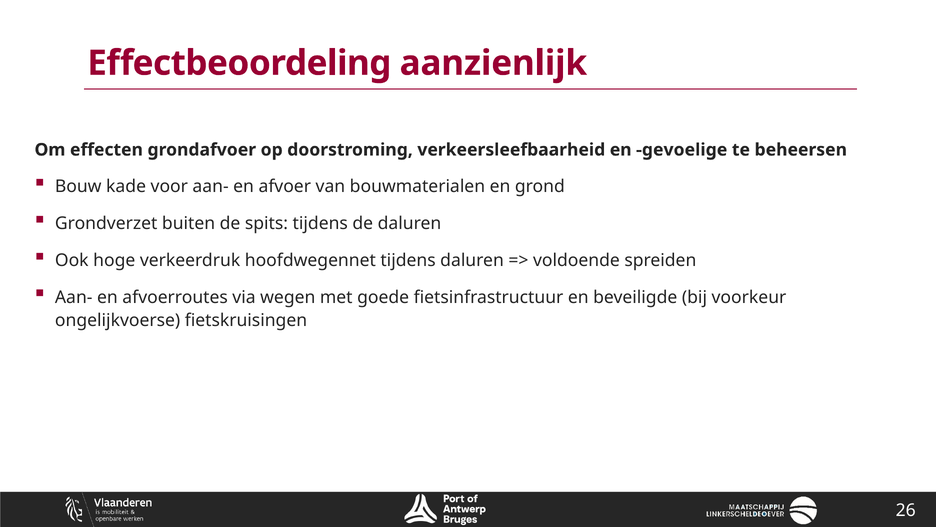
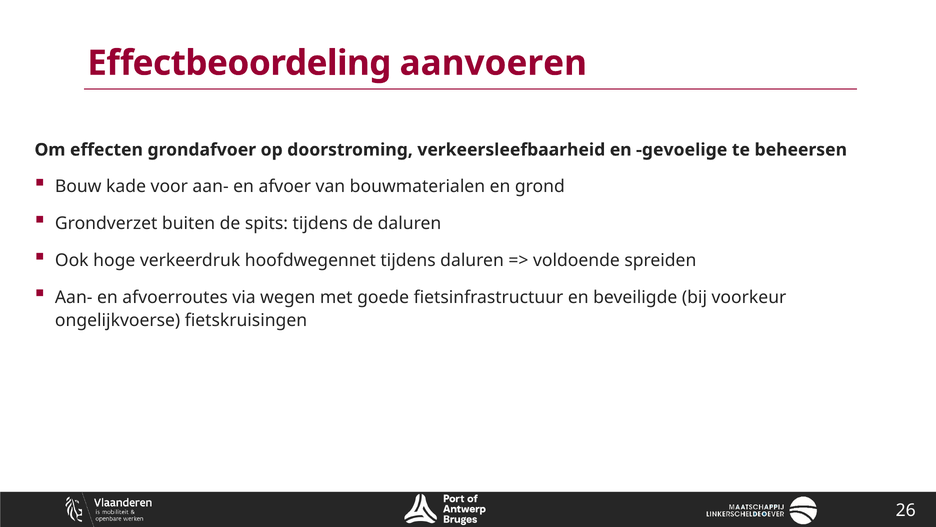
aanzienlijk: aanzienlijk -> aanvoeren (493, 63)
